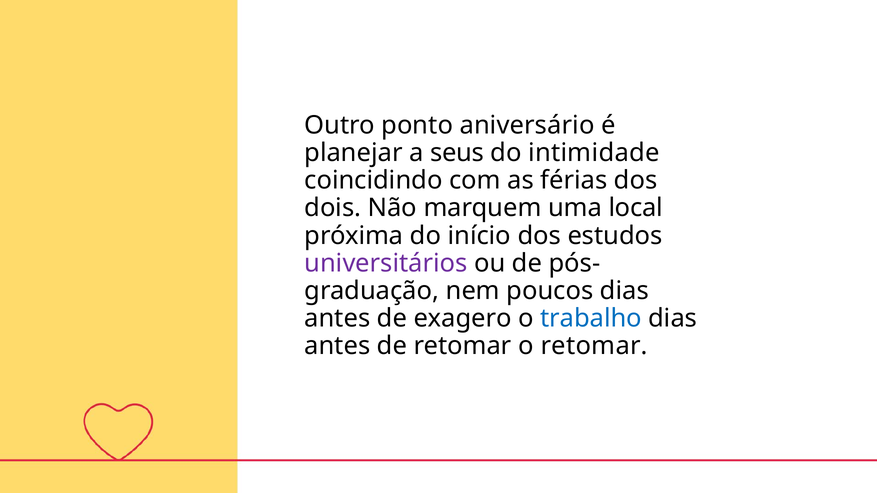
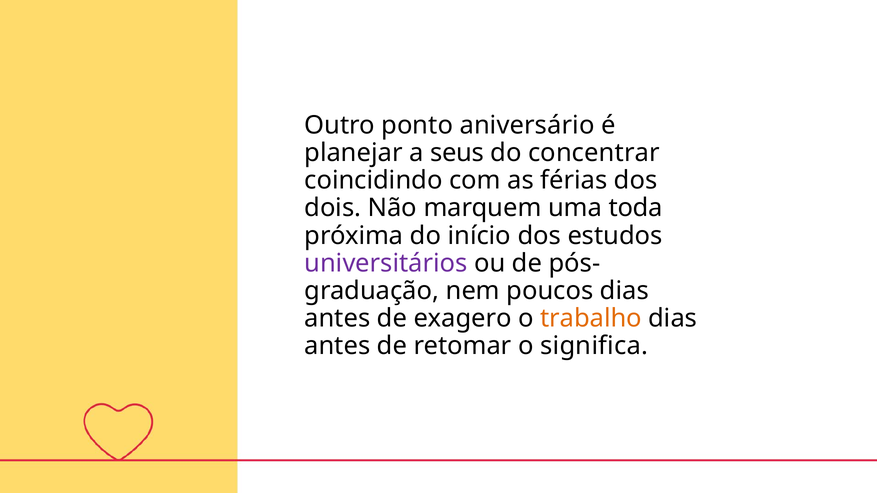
intimidade: intimidade -> concentrar (594, 153)
local: local -> toda (636, 208)
trabalho colour: blue -> orange (591, 319)
o retomar: retomar -> significa (594, 346)
